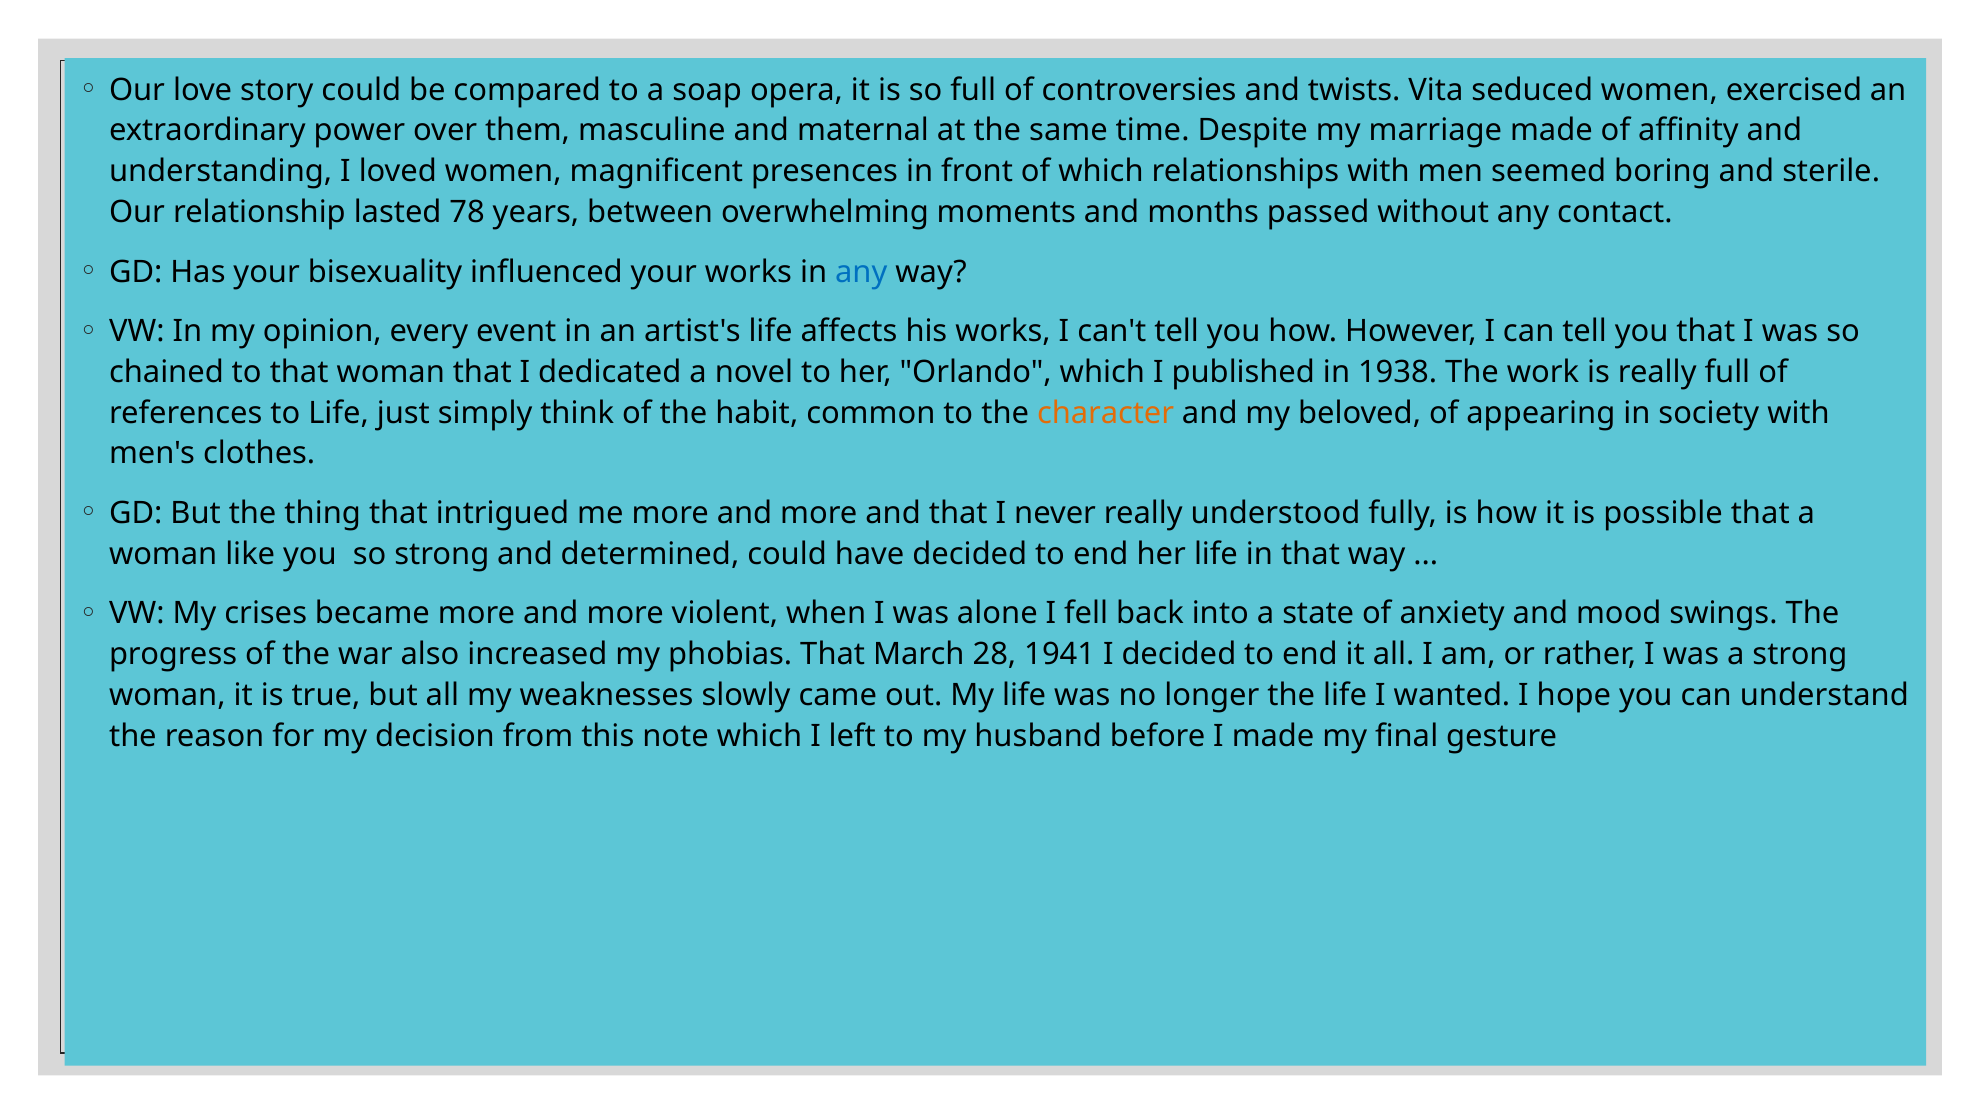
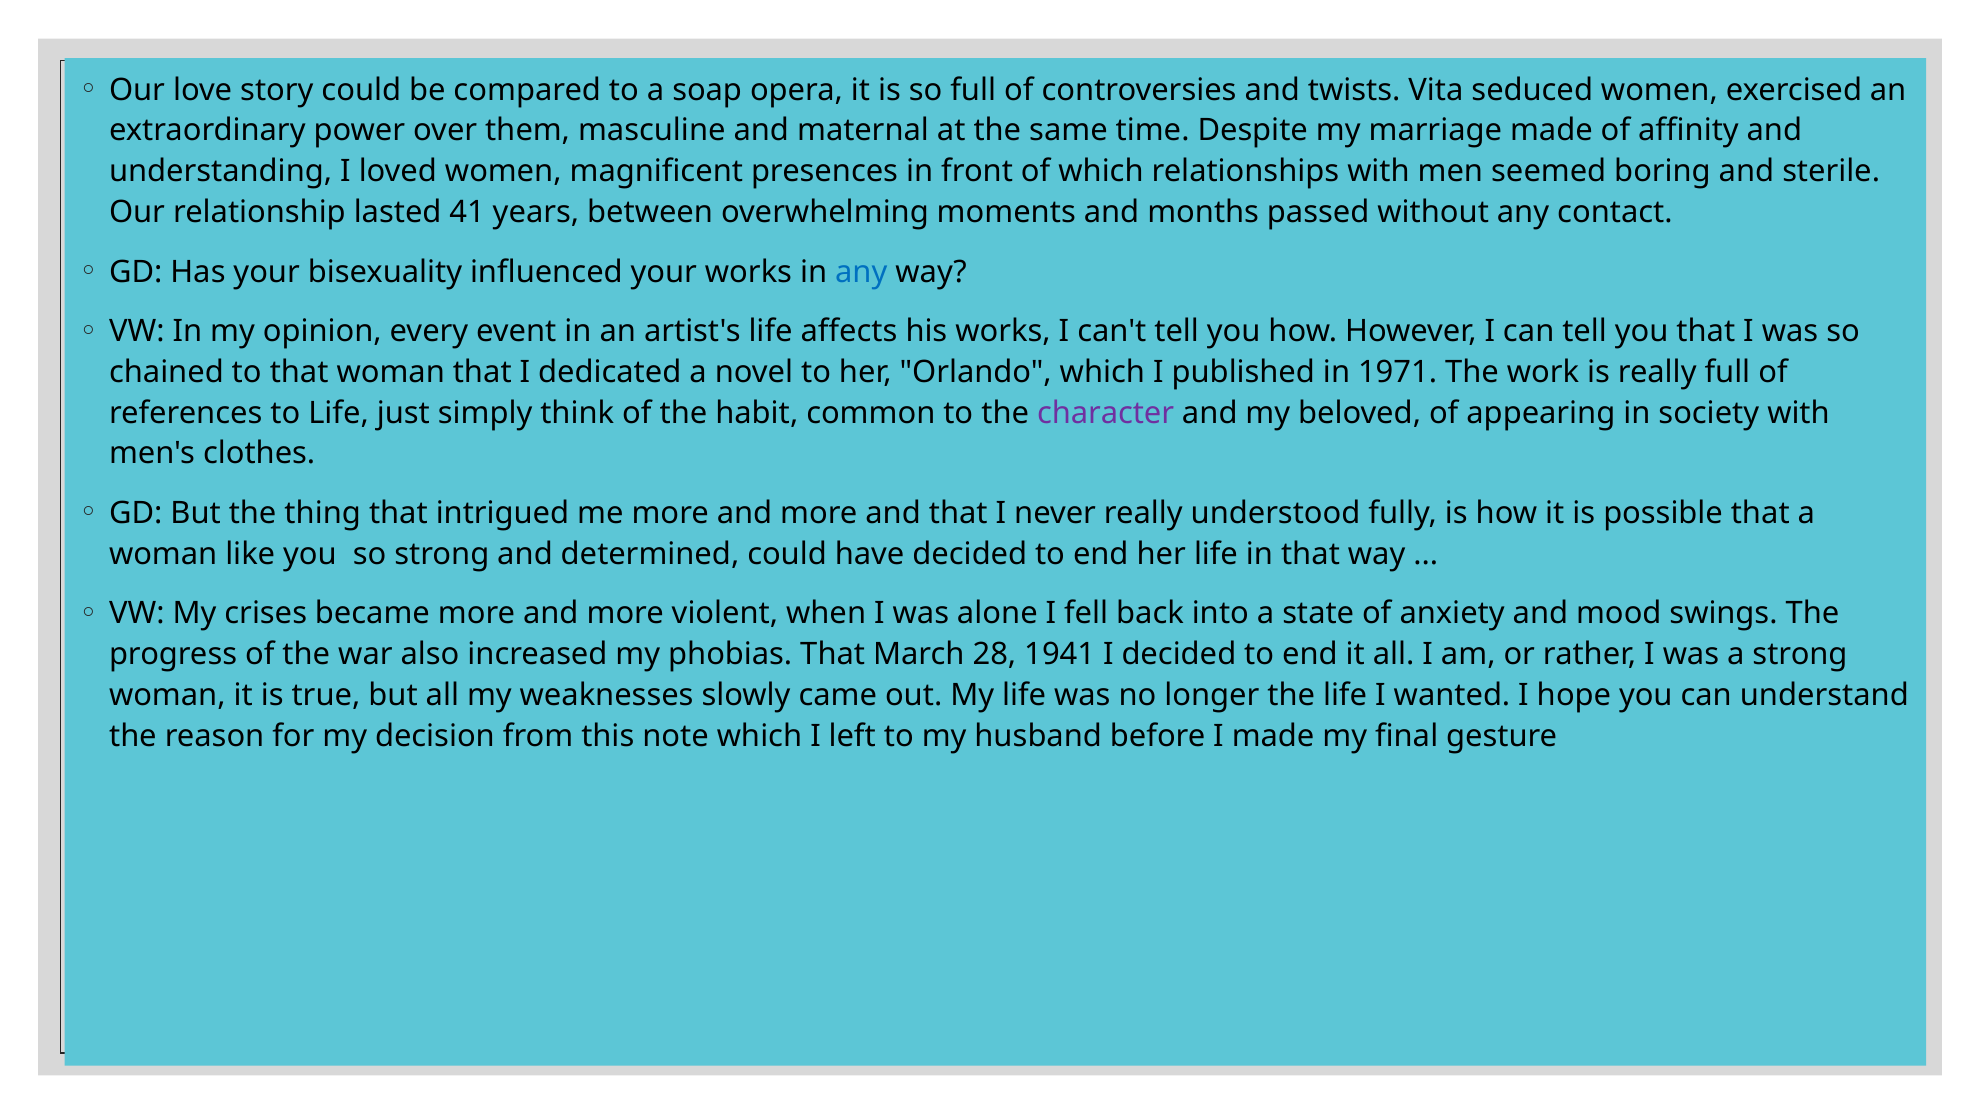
78: 78 -> 41 (467, 212)
1938: 1938 -> 1971 (1398, 372)
character colour: orange -> purple (1106, 413)
